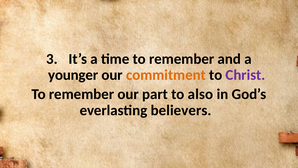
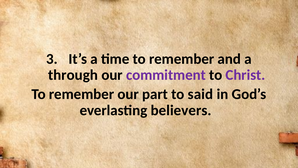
younger: younger -> through (73, 75)
commitment colour: orange -> purple (166, 75)
also: also -> said (200, 94)
